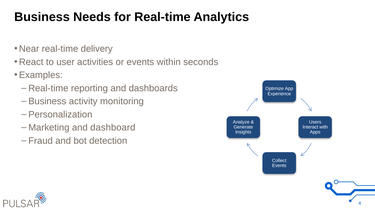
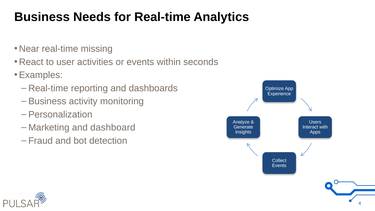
delivery: delivery -> missing (97, 49)
